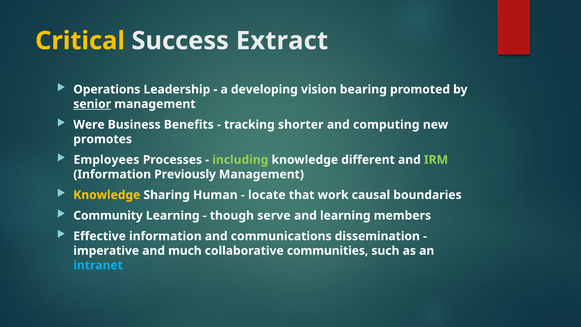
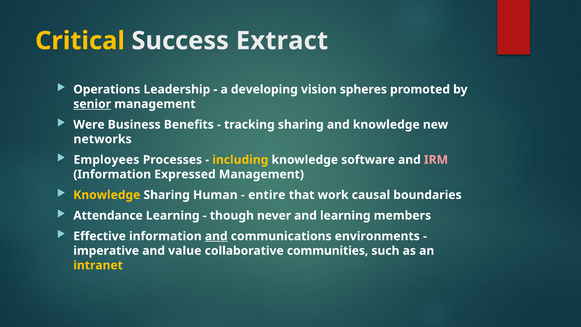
bearing: bearing -> spheres (363, 89)
tracking shorter: shorter -> sharing (301, 125)
and computing: computing -> knowledge (386, 125)
promotes: promotes -> networks (103, 139)
including colour: light green -> yellow (240, 160)
different: different -> software (368, 160)
IRM colour: light green -> pink (436, 160)
Previously: Previously -> Expressed (185, 174)
locate: locate -> entire (267, 195)
Community: Community -> Attendance (108, 215)
serve: serve -> never (274, 215)
and underline: none -> present (216, 236)
dissemination: dissemination -> environments (377, 236)
much: much -> value (185, 251)
intranet colour: light blue -> yellow (98, 265)
